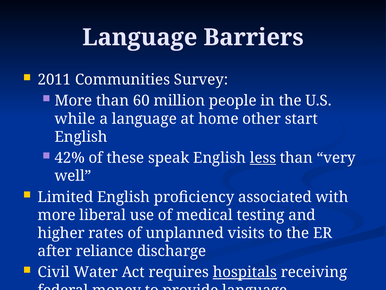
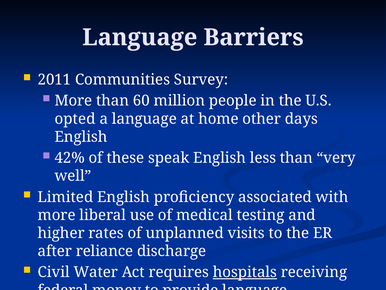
while: while -> opted (75, 119)
start: start -> days (301, 119)
less underline: present -> none (263, 158)
